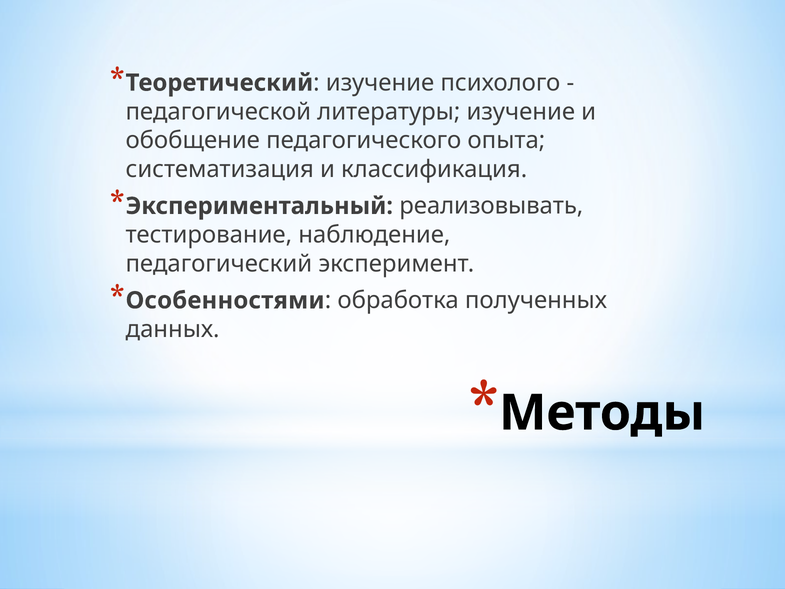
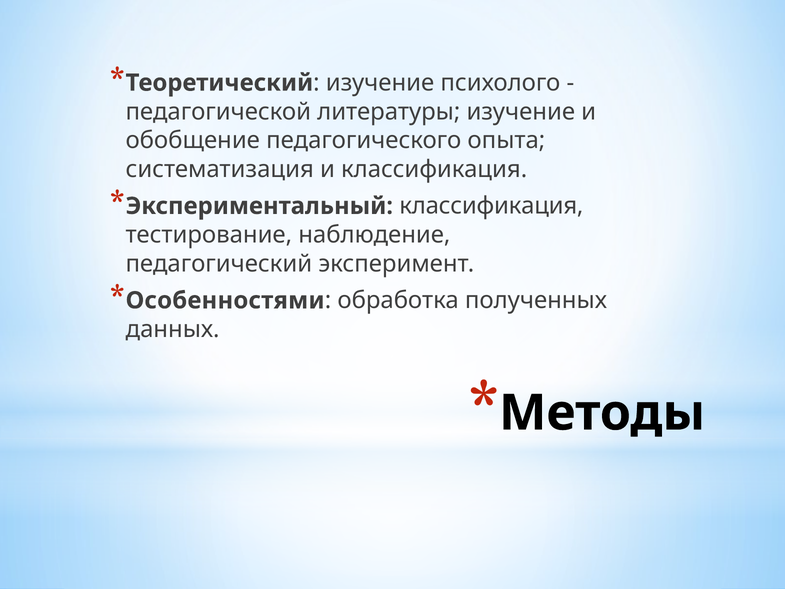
Экспериментальный реализовывать: реализовывать -> классификация (491, 206)
